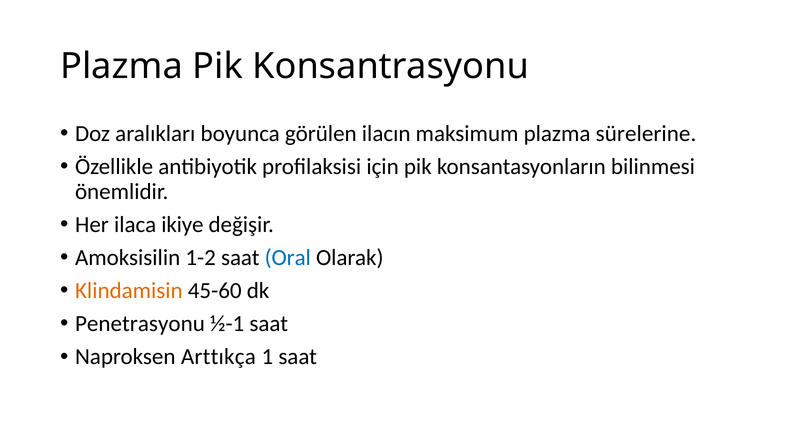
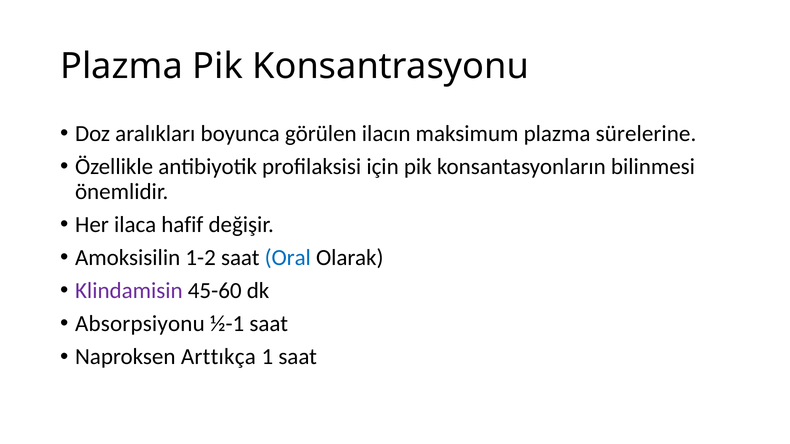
ikiye: ikiye -> hafif (182, 225)
Klindamisin colour: orange -> purple (129, 291)
Penetrasyonu: Penetrasyonu -> Absorpsiyonu (140, 324)
